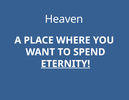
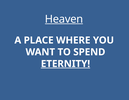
Heaven underline: none -> present (64, 19)
